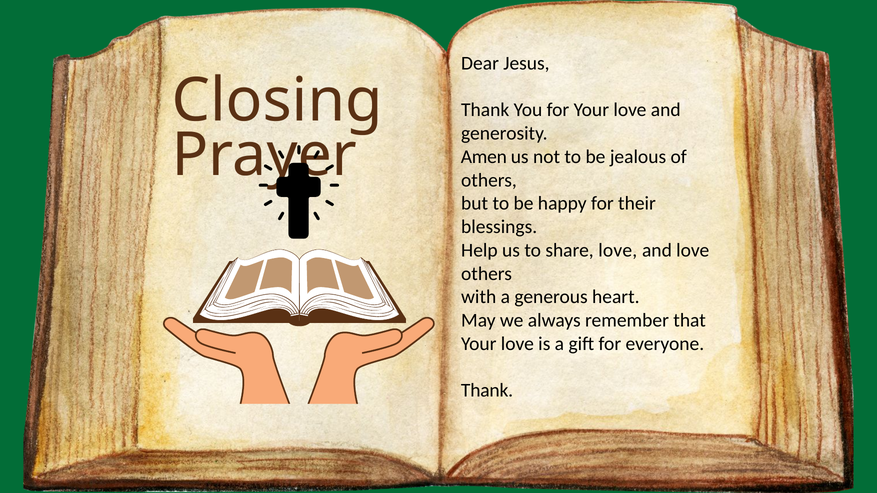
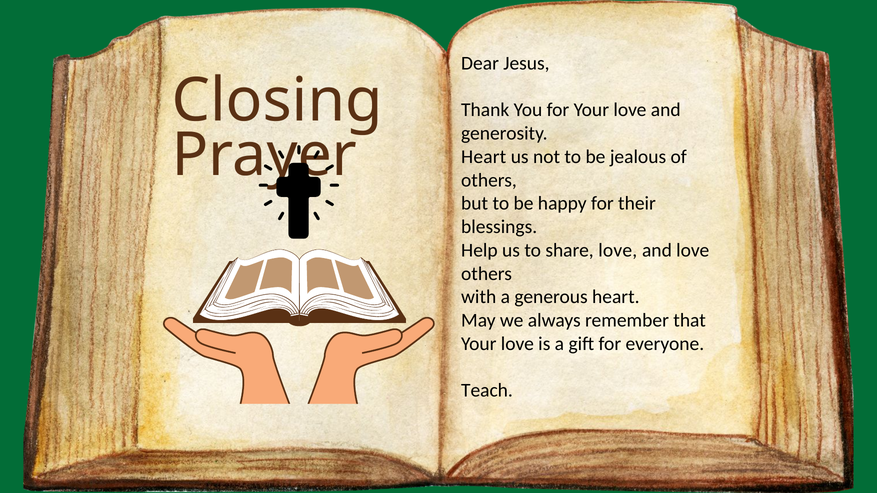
Amen: Amen -> Heart (484, 157)
Thank: Thank -> Teach (487, 391)
